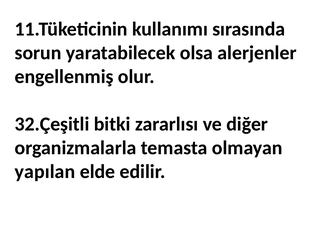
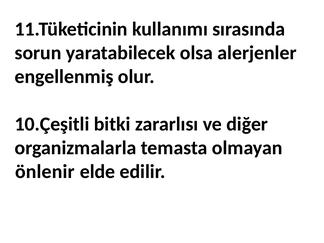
32.Çeşitli: 32.Çeşitli -> 10.Çeşitli (52, 124)
yapılan: yapılan -> önlenir (45, 172)
